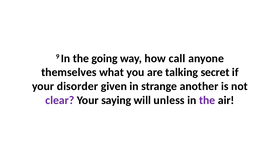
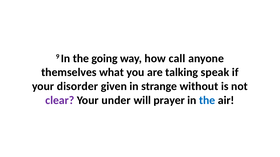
secret: secret -> speak (215, 73)
another: another -> without (199, 87)
saying: saying -> under (116, 101)
unless: unless -> prayer (169, 101)
the colour: purple -> blue (207, 101)
